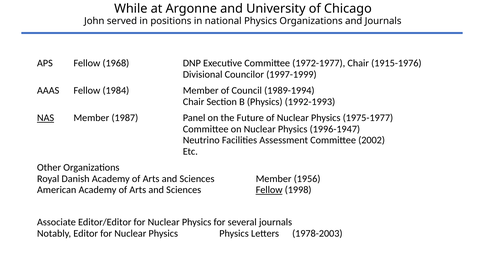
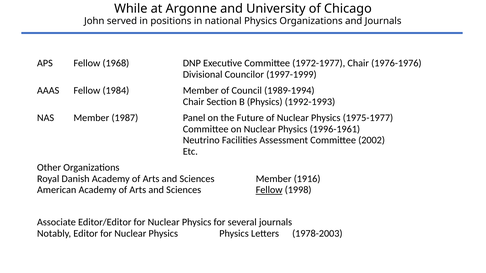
1915-1976: 1915-1976 -> 1976-1976 (396, 63)
NAS underline: present -> none (46, 118)
1996-1947: 1996-1947 -> 1996-1961 (335, 129)
1956: 1956 -> 1916 (307, 179)
